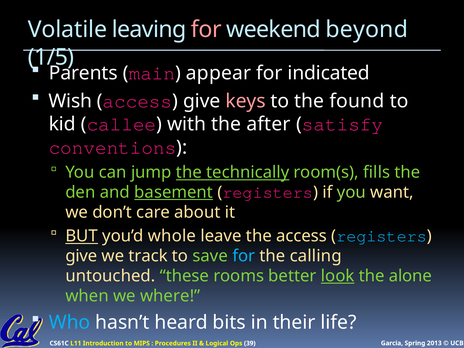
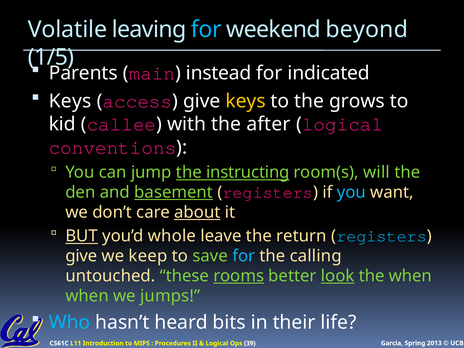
for colour: pink -> light blue (206, 29)
appear: appear -> instead (219, 73)
Wish: Wish -> Keys (70, 101)
keys colour: pink -> yellow (246, 101)
found: found -> grows (357, 101)
satisfy: satisfy -> logical (343, 124)
technically: technically -> instructing (248, 172)
fills: fills -> will (377, 172)
you colour: light green -> light blue (351, 192)
about underline: none -> present (197, 212)
the access: access -> return (301, 236)
track: track -> keep (148, 256)
rooms underline: none -> present (239, 276)
the alone: alone -> when (410, 276)
where: where -> jumps (170, 296)
